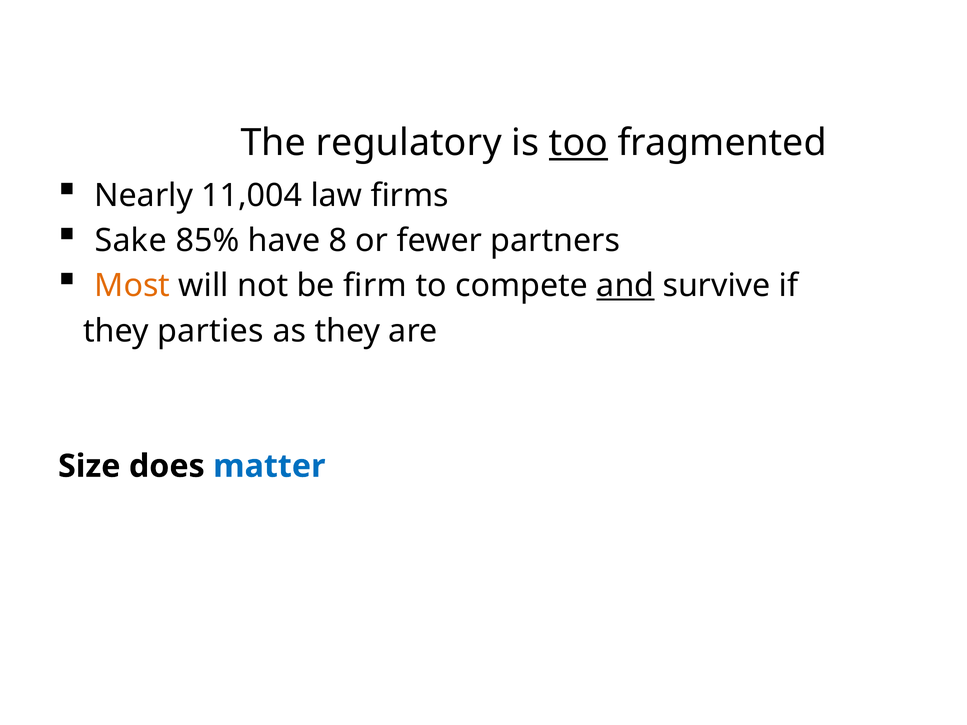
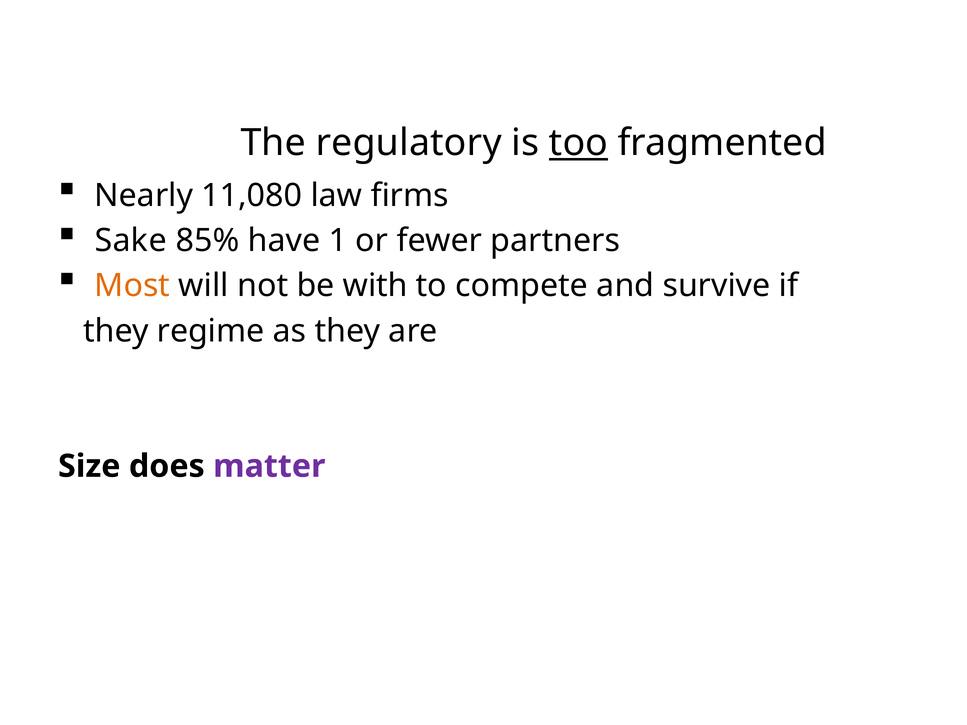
11,004: 11,004 -> 11,080 (252, 196)
8: 8 -> 1 (338, 241)
firm: firm -> with (375, 286)
and underline: present -> none (625, 286)
parties: parties -> regime (211, 331)
matter colour: blue -> purple (269, 466)
